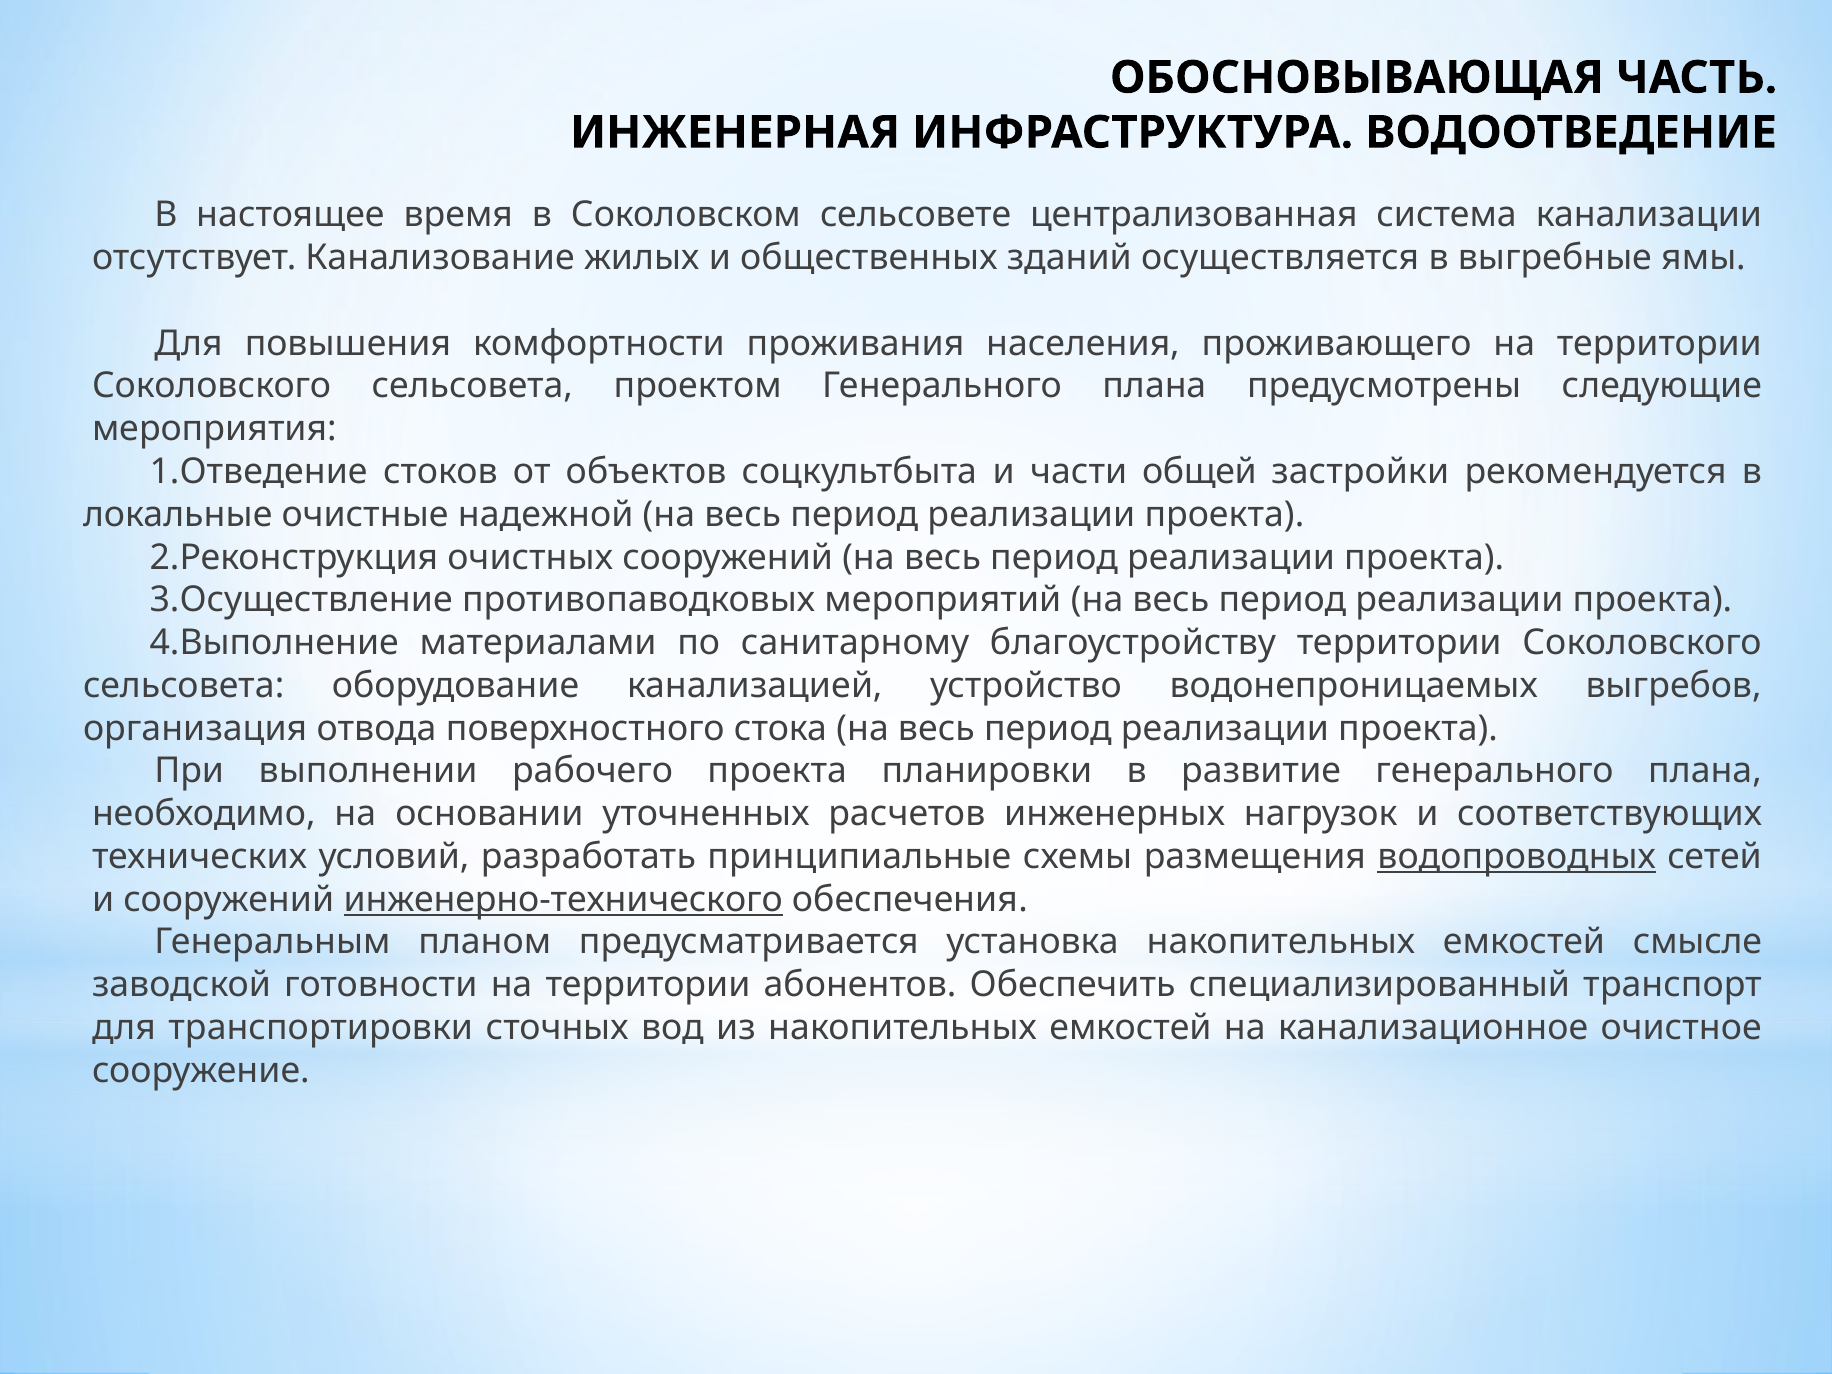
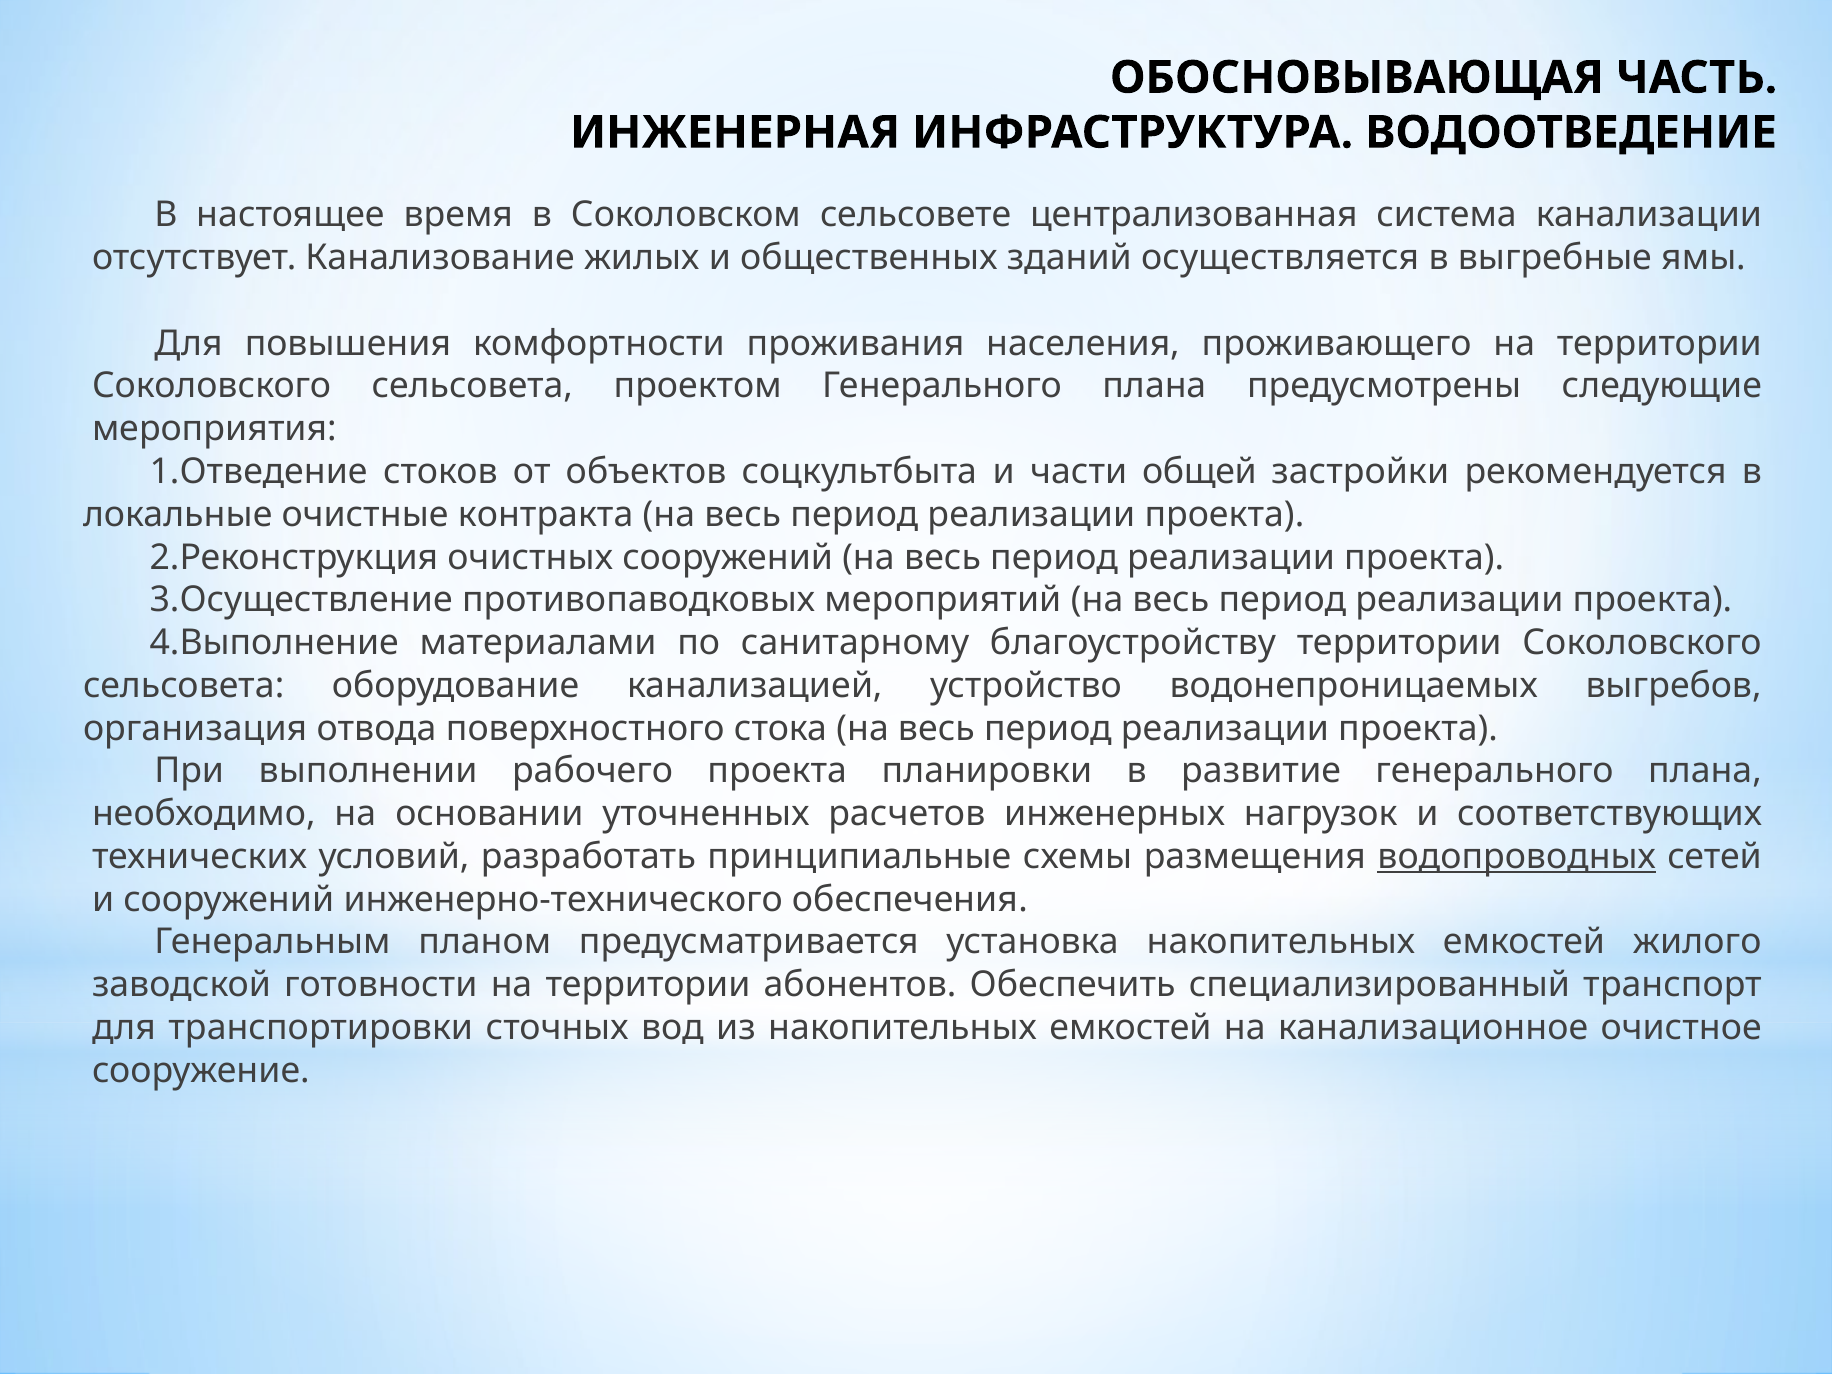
надежной: надежной -> контракта (546, 514)
инженерно-технического underline: present -> none (563, 899)
смысле: смысле -> жилого (1697, 942)
